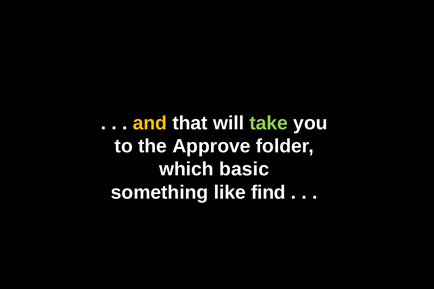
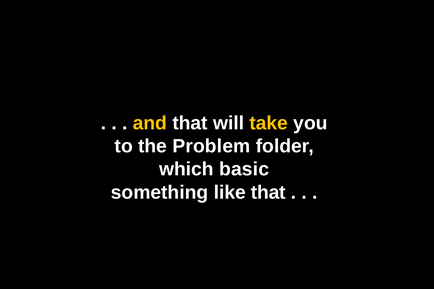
take colour: light green -> yellow (269, 123)
Approve: Approve -> Problem (211, 146)
like find: find -> that (268, 193)
